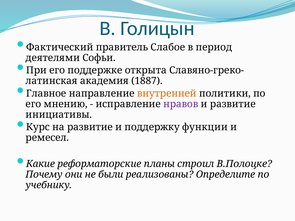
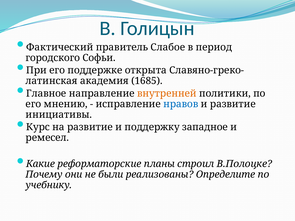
деятелями: деятелями -> городского (53, 58)
1887: 1887 -> 1685 (147, 81)
нравов colour: purple -> blue (181, 104)
функции: функции -> западное (205, 127)
